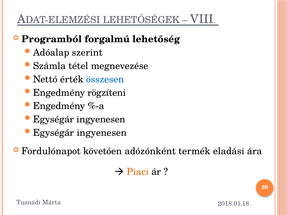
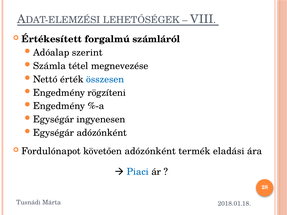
Programból: Programból -> Értékesített (52, 39)
lehetőség: lehetőség -> számláról (156, 39)
ingyenesen: ingyenesen -> adózónként (102, 133)
Piaci colour: orange -> blue (138, 172)
